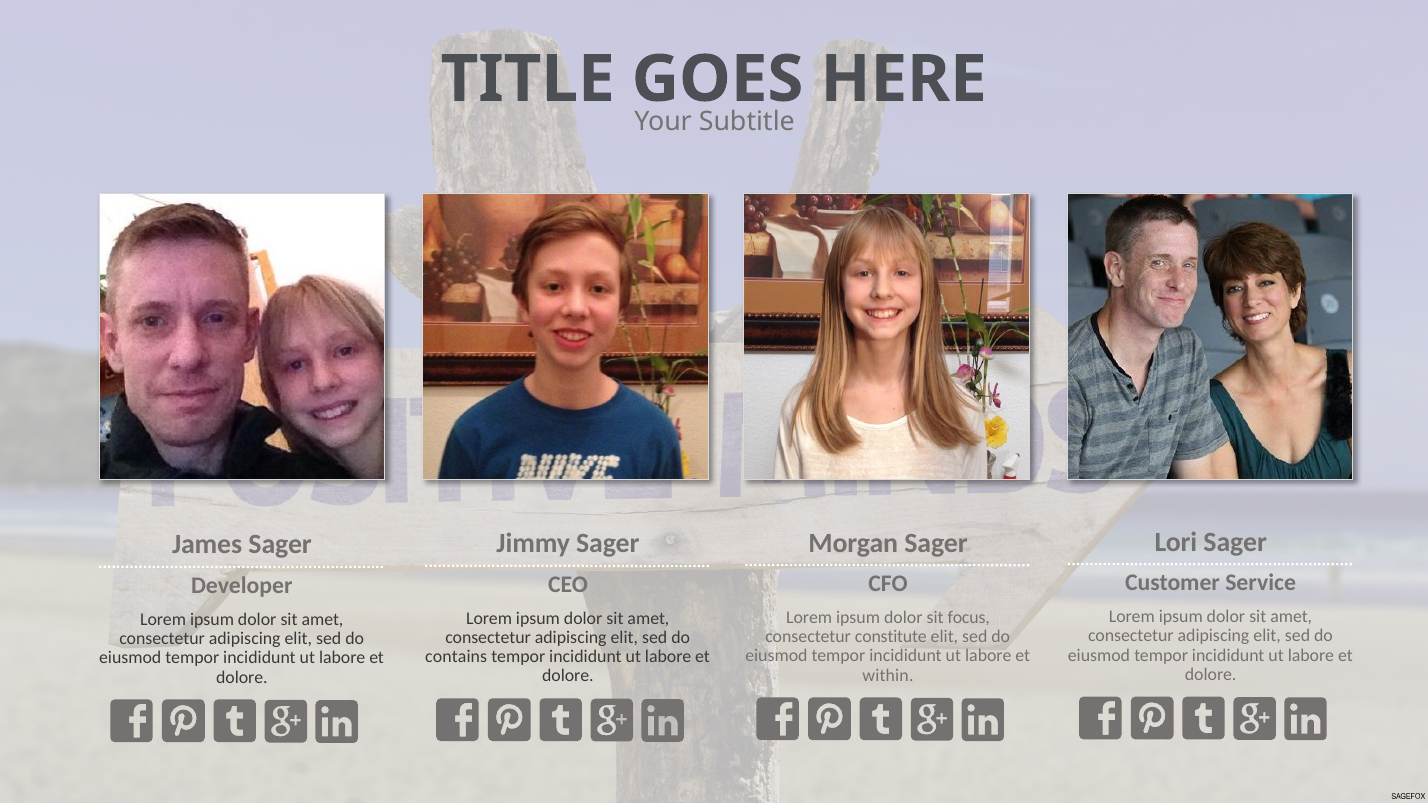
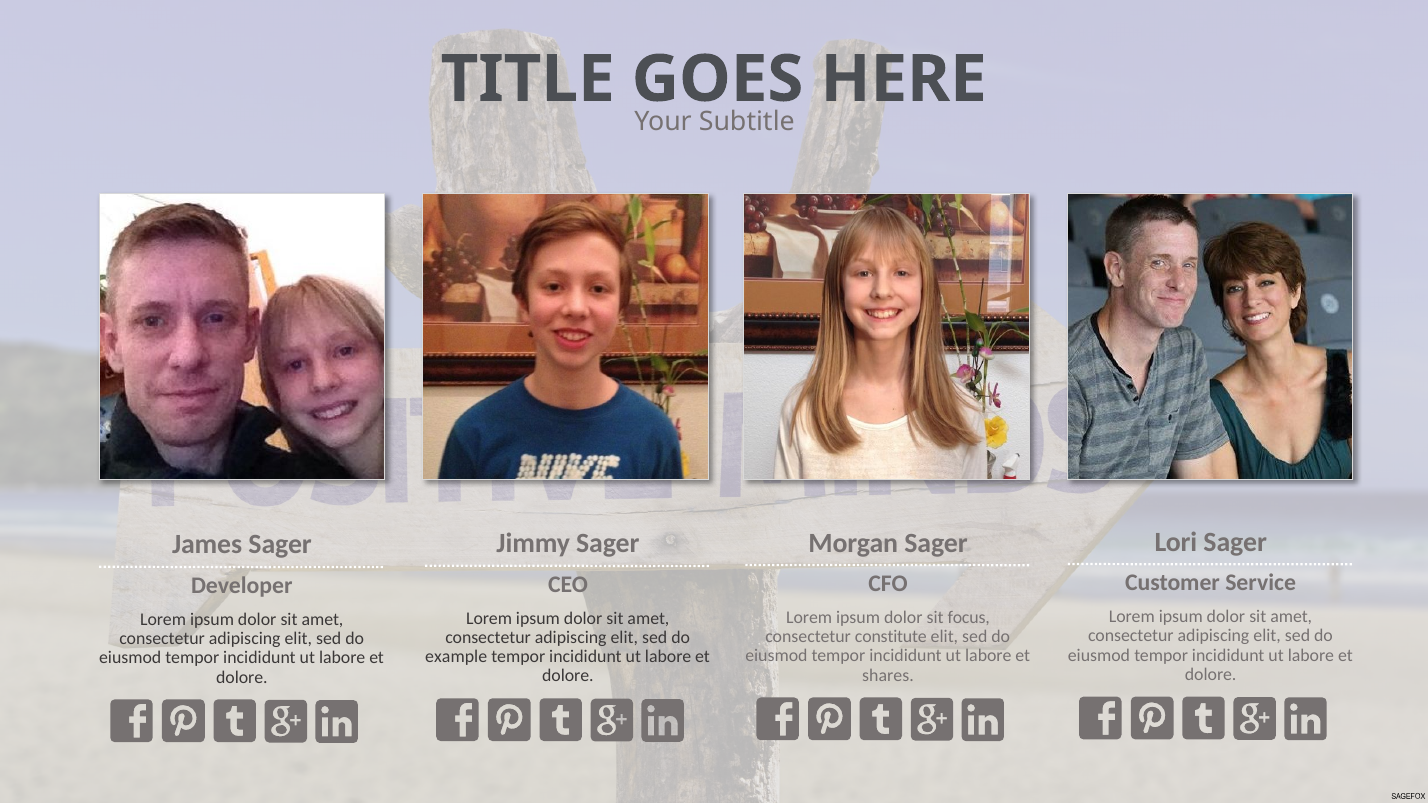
contains: contains -> example (456, 657)
within: within -> shares (888, 675)
